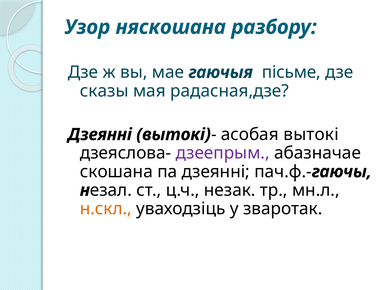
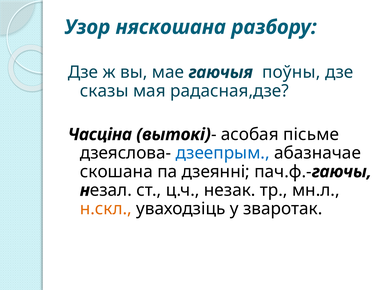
пісьме: пісьме -> поўны (291, 72)
Дзеянні: Дзеянні -> Часціна (100, 134)
асобая вытокі: вытокі -> пісьме (311, 134)
дзеепрым colour: purple -> blue (223, 153)
